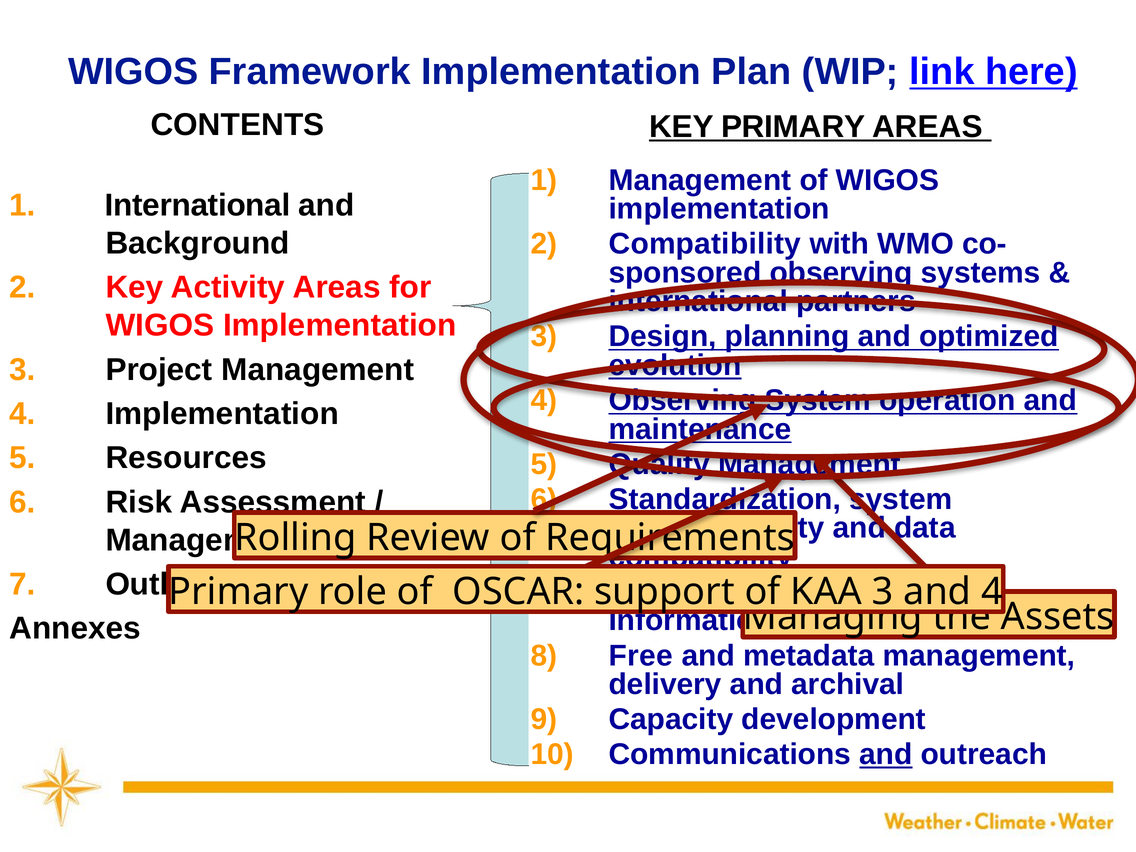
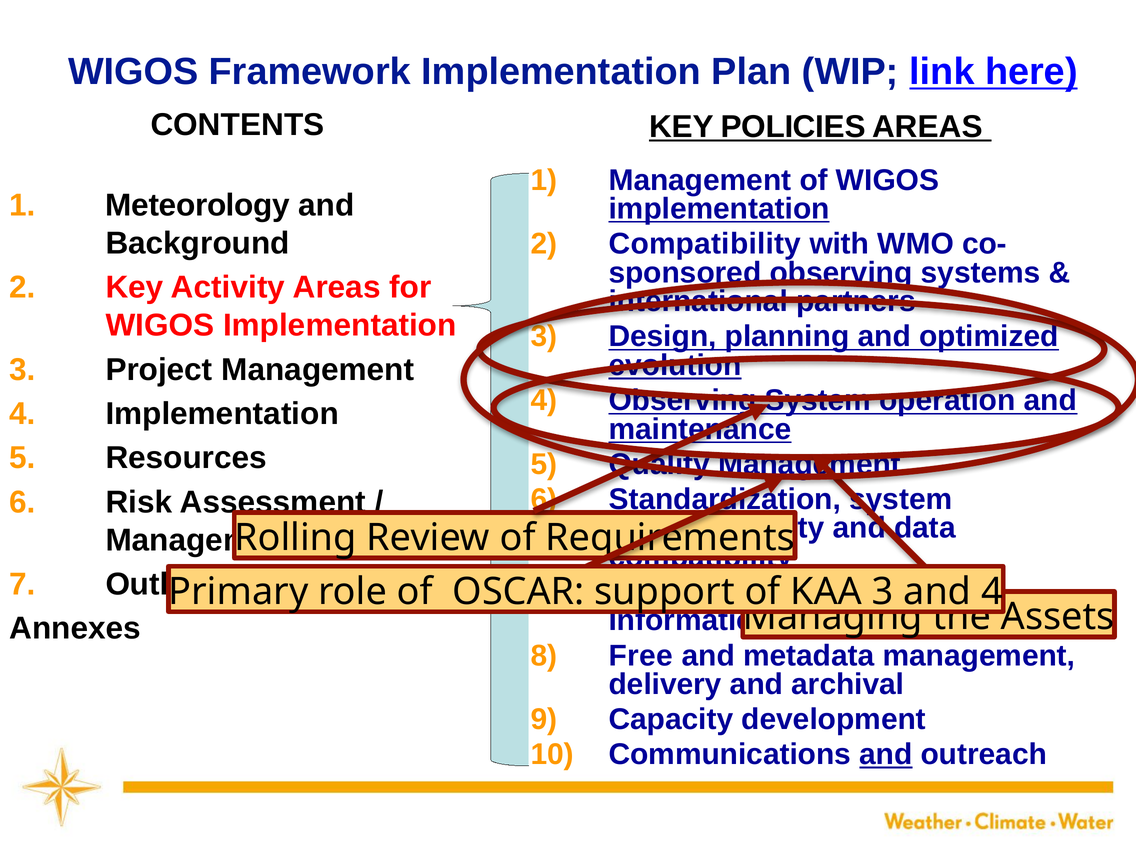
KEY PRIMARY: PRIMARY -> POLICIES (793, 127)
International: International -> Meteorology (198, 206)
implementation underline: none -> present (719, 209)
